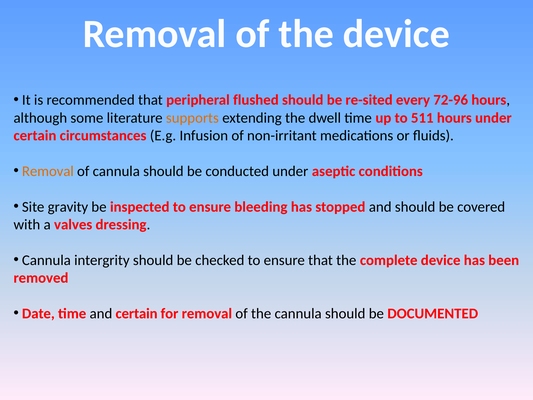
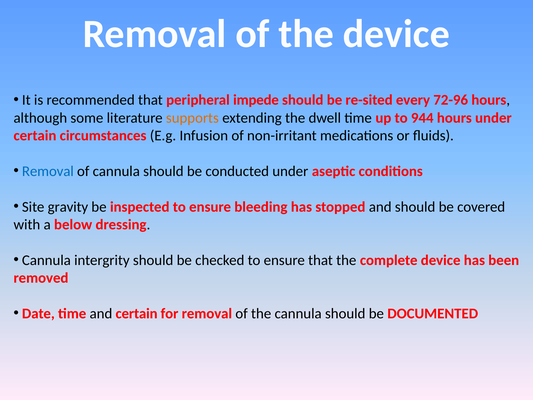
flushed: flushed -> impede (256, 100)
511: 511 -> 944 (422, 118)
Removal colour: orange -> blue (48, 171)
valves: valves -> below (73, 224)
